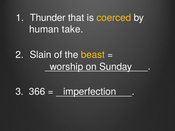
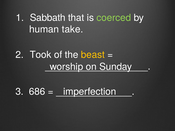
Thunder: Thunder -> Sabbath (48, 18)
coerced colour: yellow -> light green (114, 18)
Slain: Slain -> Took (41, 55)
366: 366 -> 686 (37, 92)
